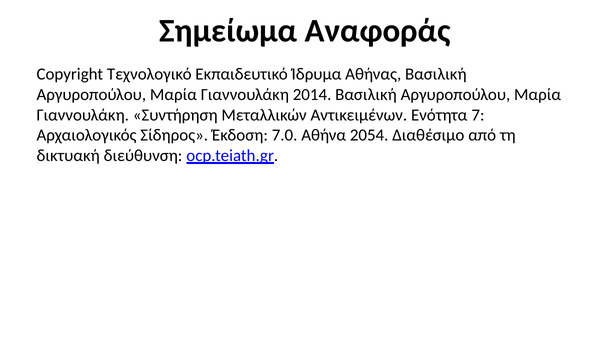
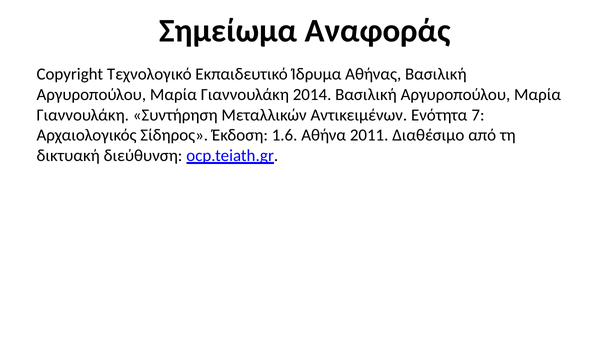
7.0: 7.0 -> 1.6 (285, 135)
2054: 2054 -> 2011 (369, 135)
